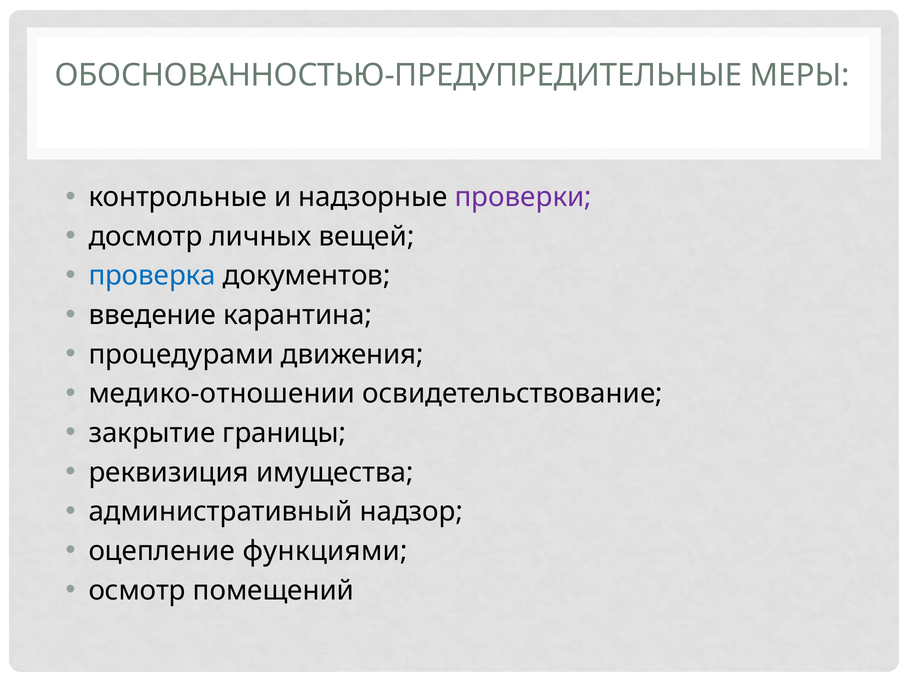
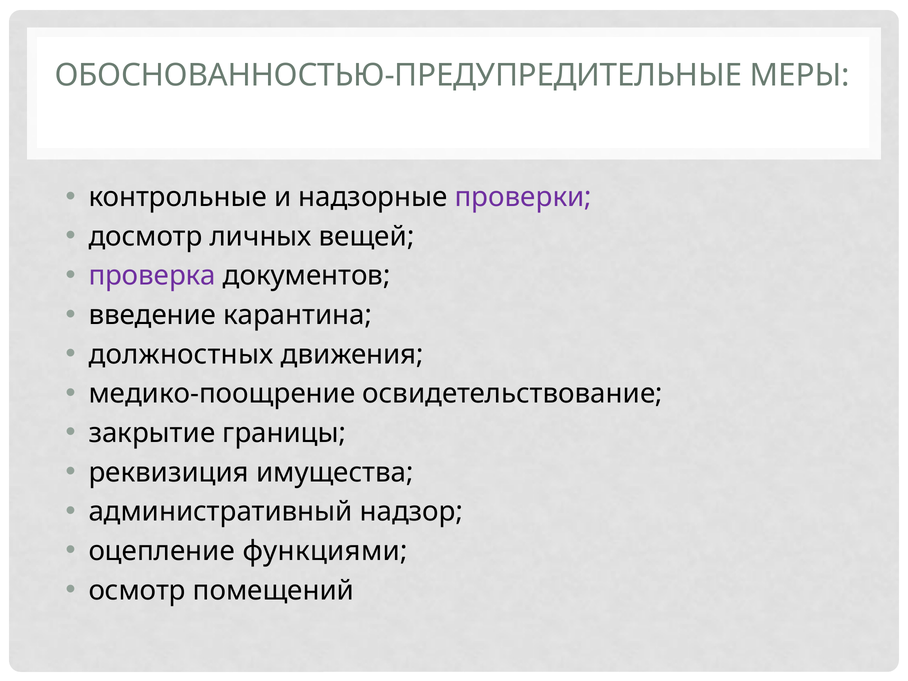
проверка colour: blue -> purple (152, 276)
процедурами: процедурами -> должностных (181, 354)
медико-отношении: медико-отношении -> медико-поощрение (222, 394)
